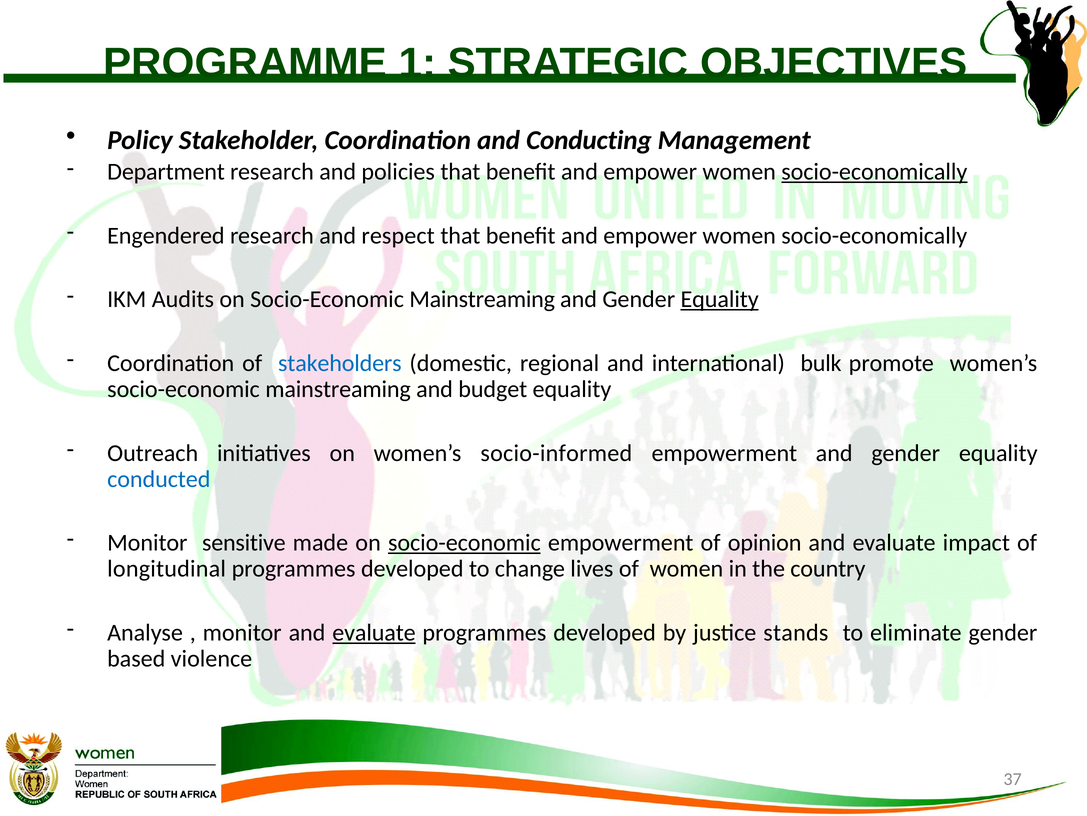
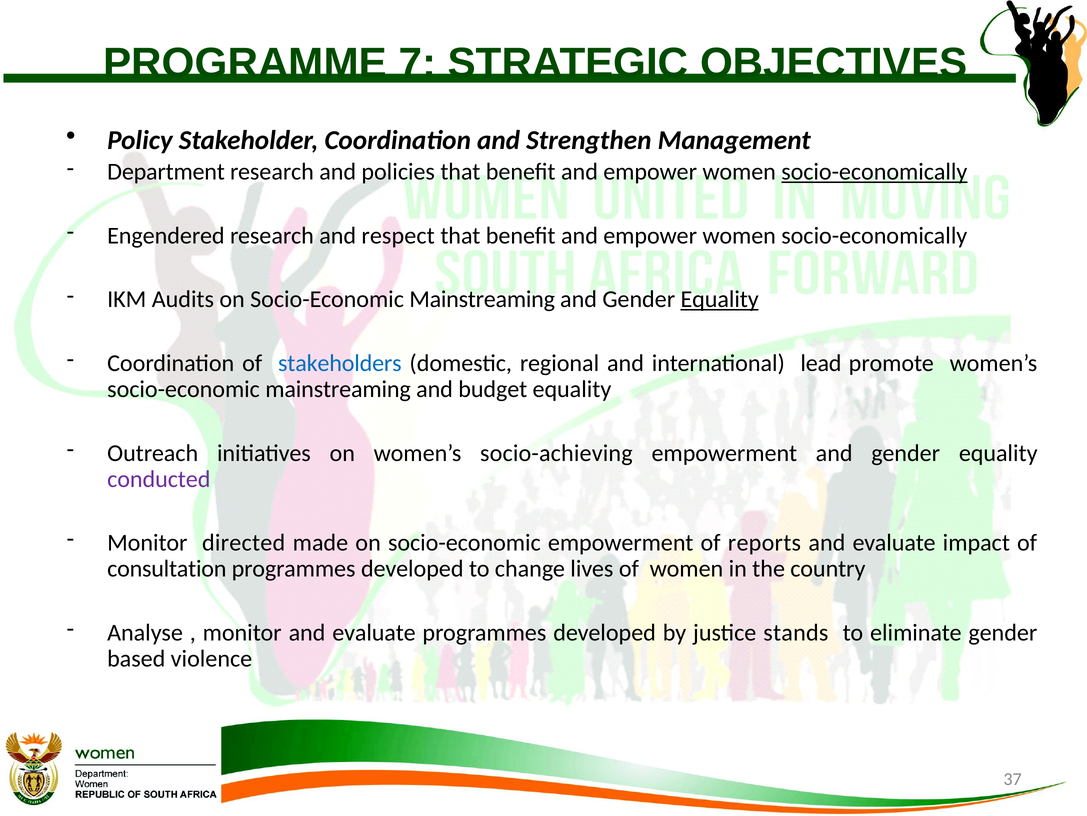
1: 1 -> 7 (417, 63)
Conducting: Conducting -> Strengthen (589, 140)
bulk: bulk -> lead (821, 363)
socio-informed: socio-informed -> socio-achieving (556, 453)
conducted colour: blue -> purple (159, 479)
sensitive: sensitive -> directed (244, 542)
socio-economic underline: present -> none (464, 542)
opinion: opinion -> reports (764, 542)
longitudinal: longitudinal -> consultation (167, 568)
evaluate underline: present -> none (374, 632)
